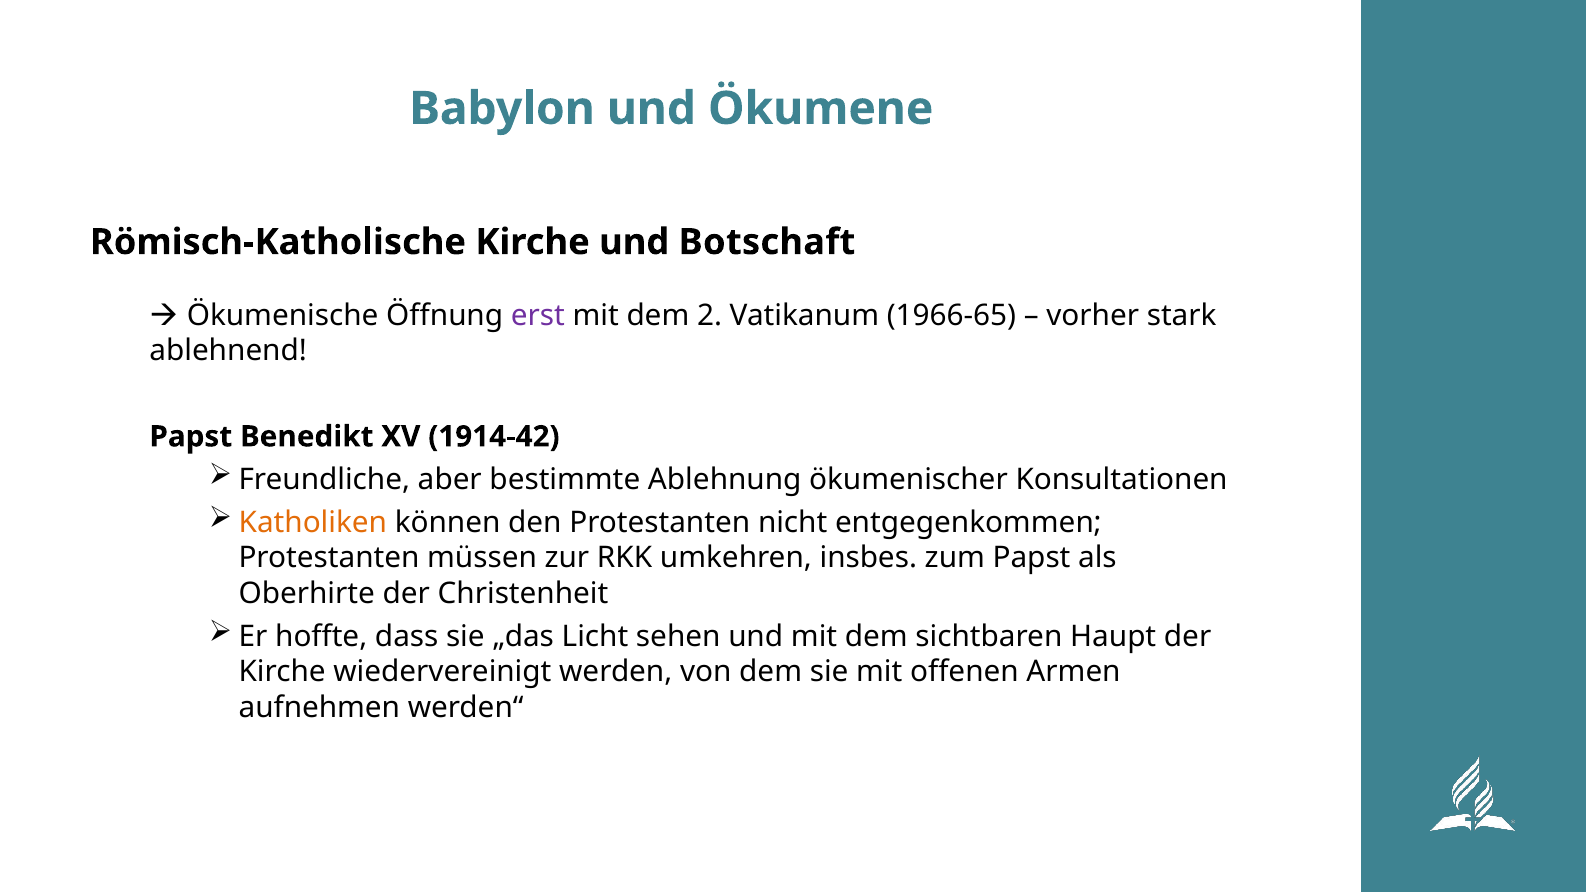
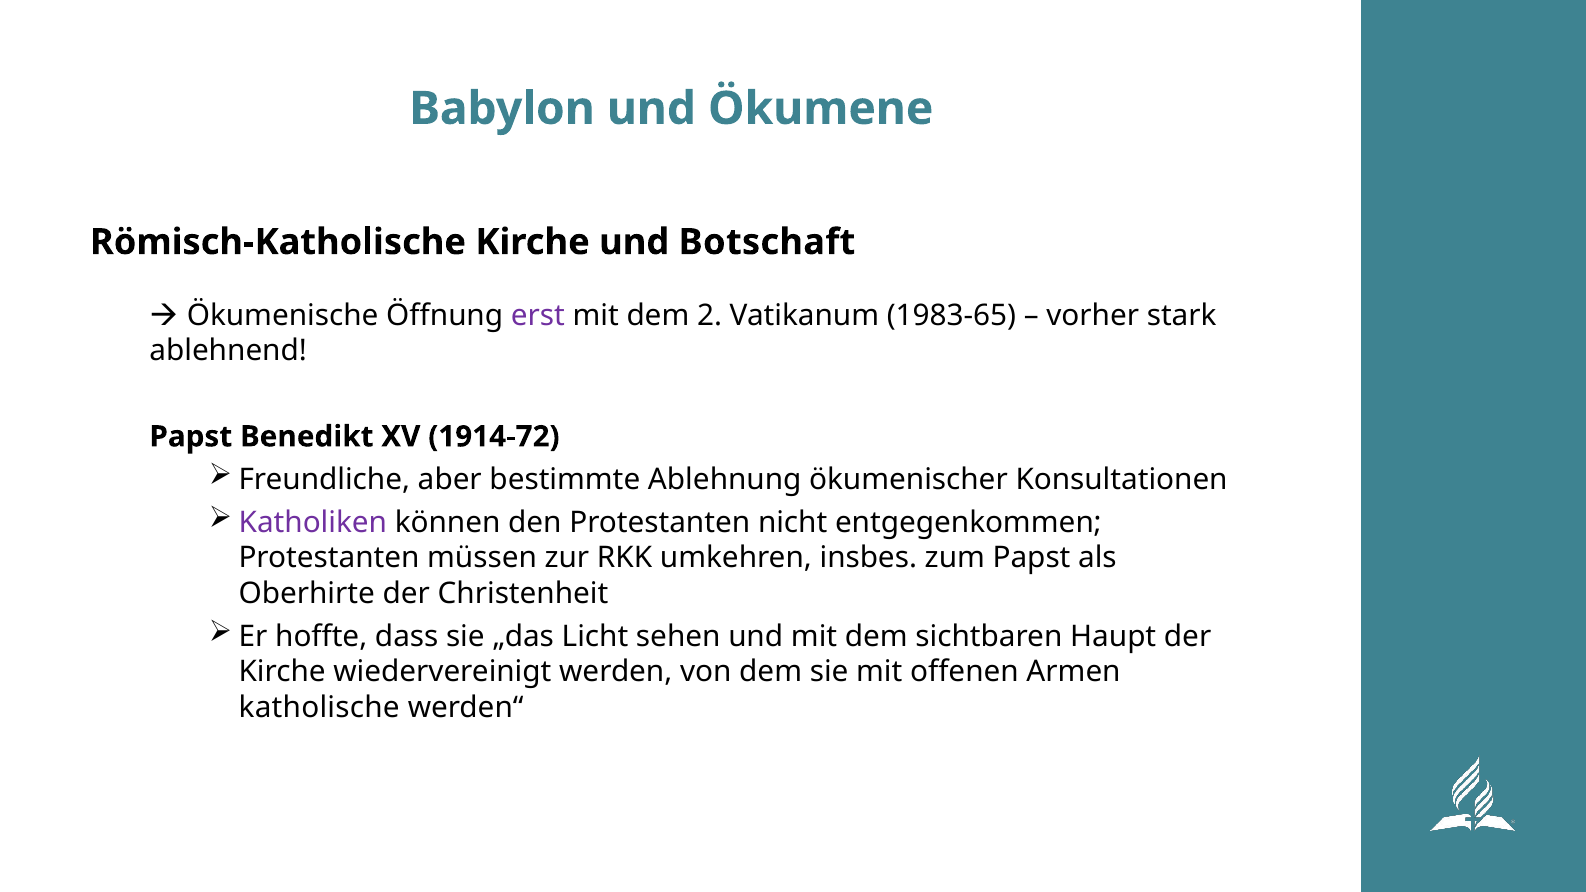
1966-65: 1966-65 -> 1983-65 (951, 315)
1914-42: 1914-42 -> 1914-72 (494, 437)
Katholiken colour: orange -> purple (313, 522)
aufnehmen: aufnehmen -> katholische (319, 708)
